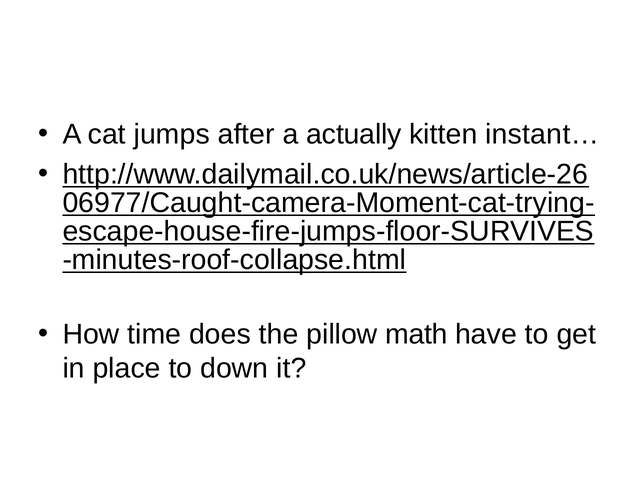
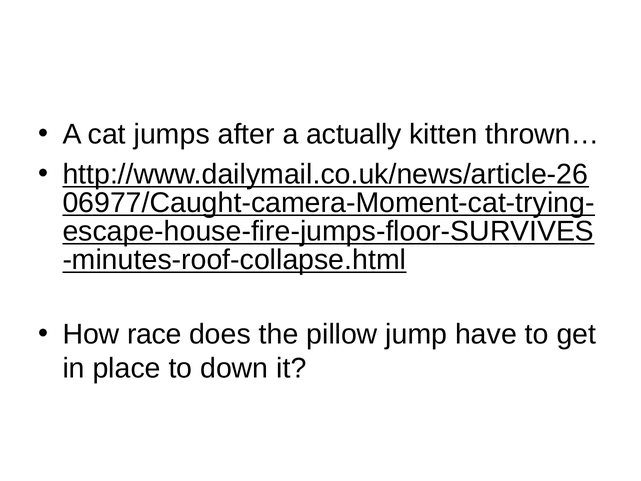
instant…: instant… -> thrown… (542, 134)
time: time -> race (154, 334)
math: math -> jump (416, 334)
